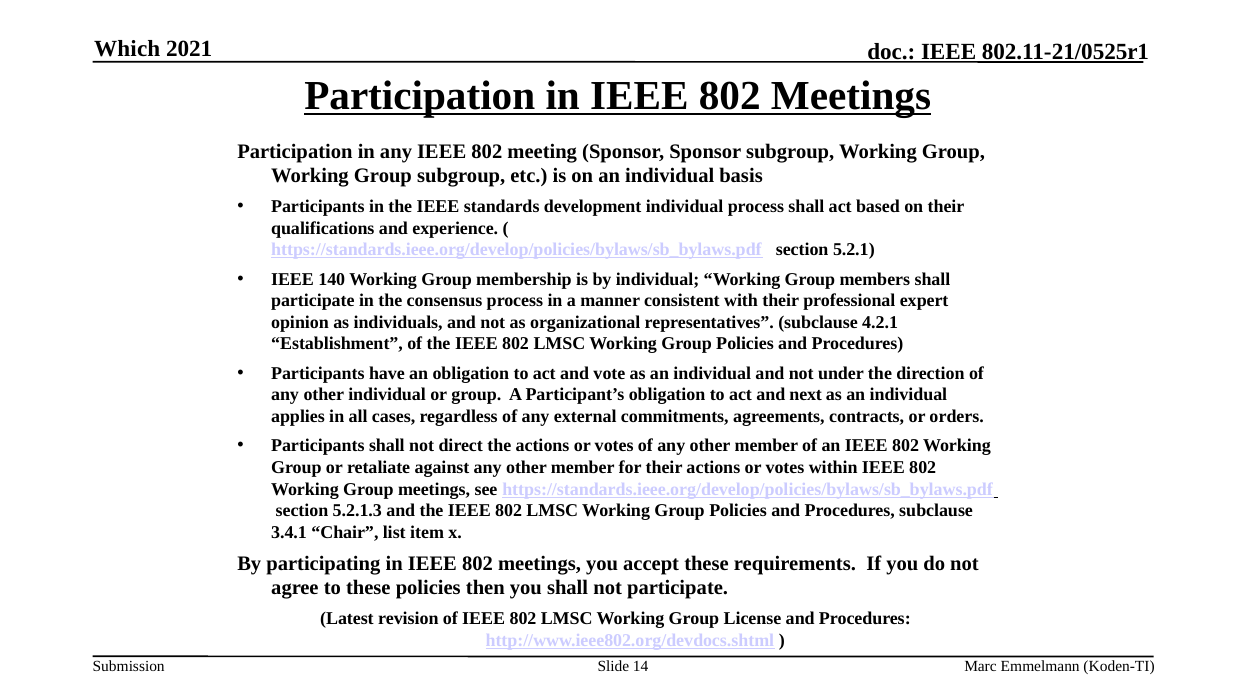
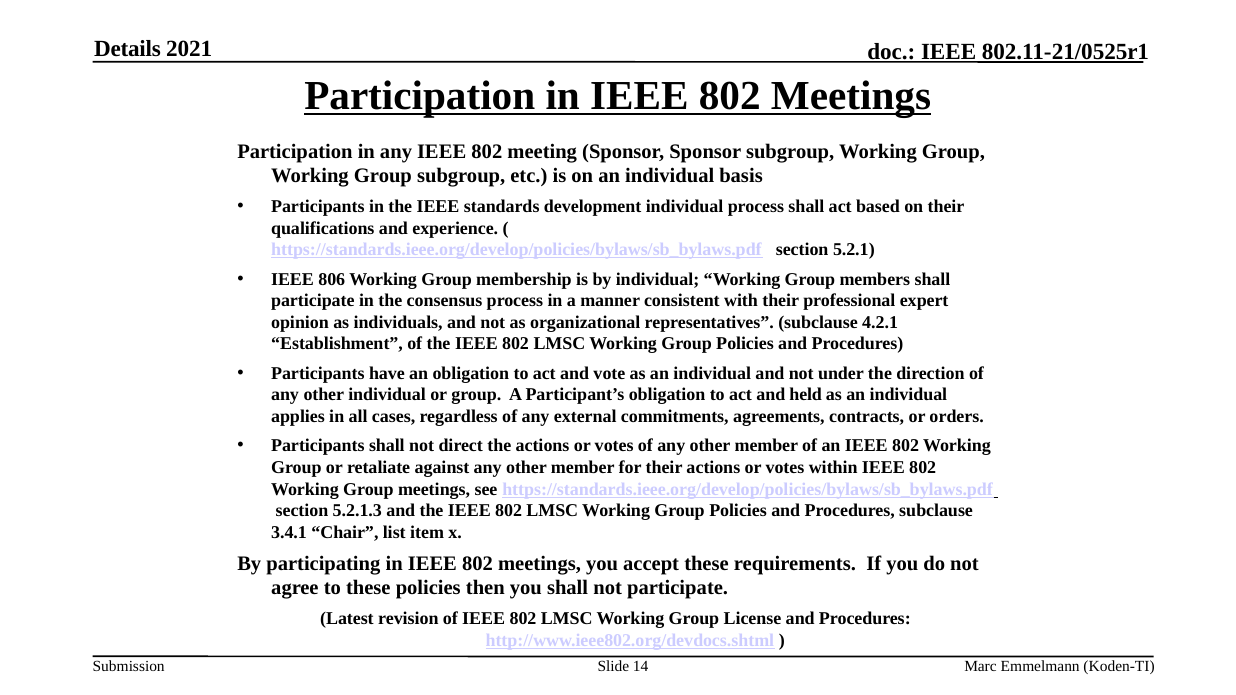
Which: Which -> Details (127, 49)
140: 140 -> 806 (332, 279)
next: next -> held (806, 395)
